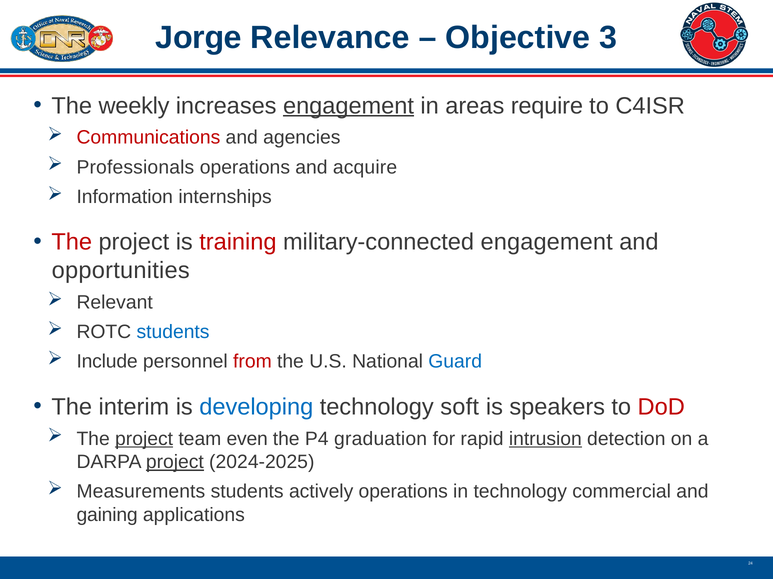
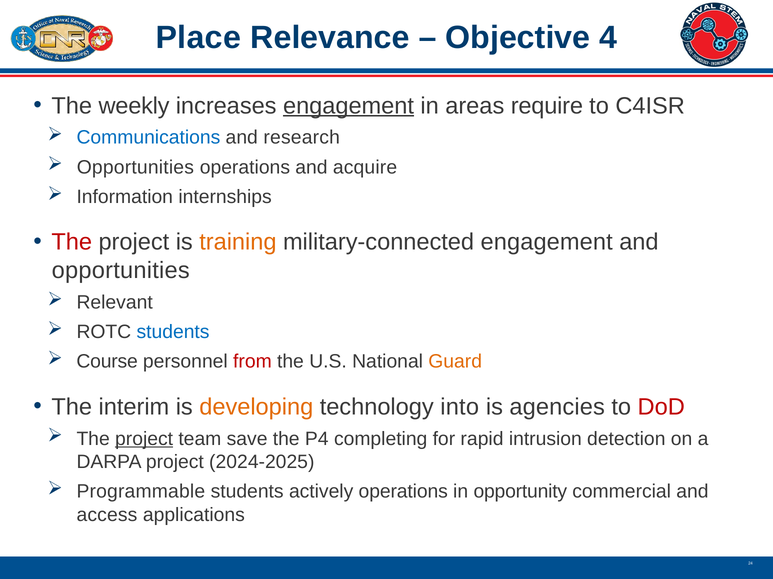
Jorge: Jorge -> Place (198, 38)
3: 3 -> 4 (608, 38)
Communications colour: red -> blue (148, 138)
agencies: agencies -> research (302, 138)
Professionals: Professionals -> Opportunities (135, 167)
training colour: red -> orange (238, 242)
Include: Include -> Course (107, 362)
Guard colour: blue -> orange (455, 362)
developing colour: blue -> orange (256, 407)
soft: soft -> into (460, 407)
speakers: speakers -> agencies (557, 407)
even: even -> save (247, 439)
graduation: graduation -> completing (381, 439)
intrusion underline: present -> none (545, 439)
project underline: present -> none (175, 462)
Measurements: Measurements -> Programmable (141, 492)
in technology: technology -> opportunity (520, 492)
gaining: gaining -> access (107, 515)
